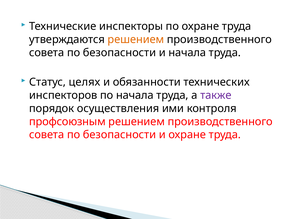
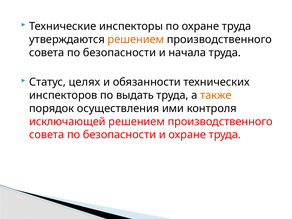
по начала: начала -> выдать (135, 95)
также colour: purple -> orange (216, 95)
профсоюзным: профсоюзным -> исключающей (67, 122)
